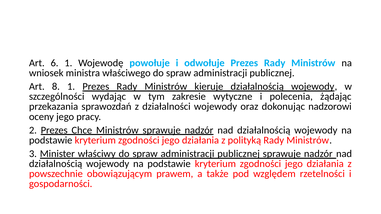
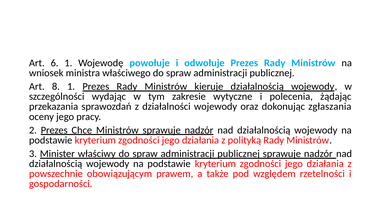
nadzorowi: nadzorowi -> zgłaszania (330, 107)
